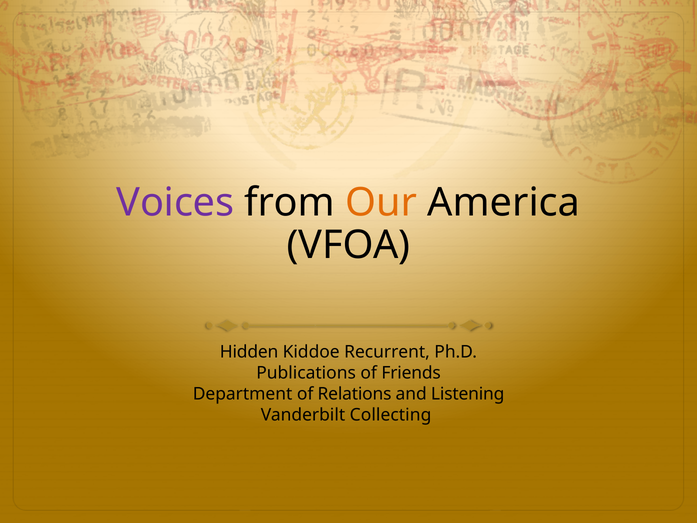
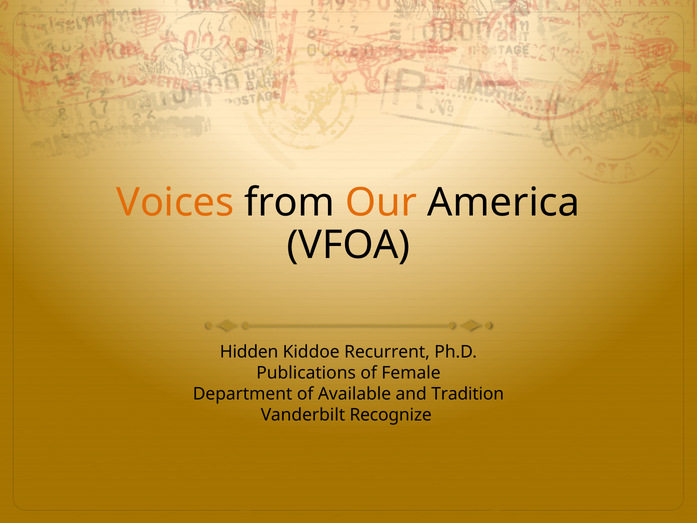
Voices colour: purple -> orange (175, 202)
Friends: Friends -> Female (411, 373)
Relations: Relations -> Available (354, 394)
Listening: Listening -> Tradition (468, 394)
Collecting: Collecting -> Recognize (391, 415)
